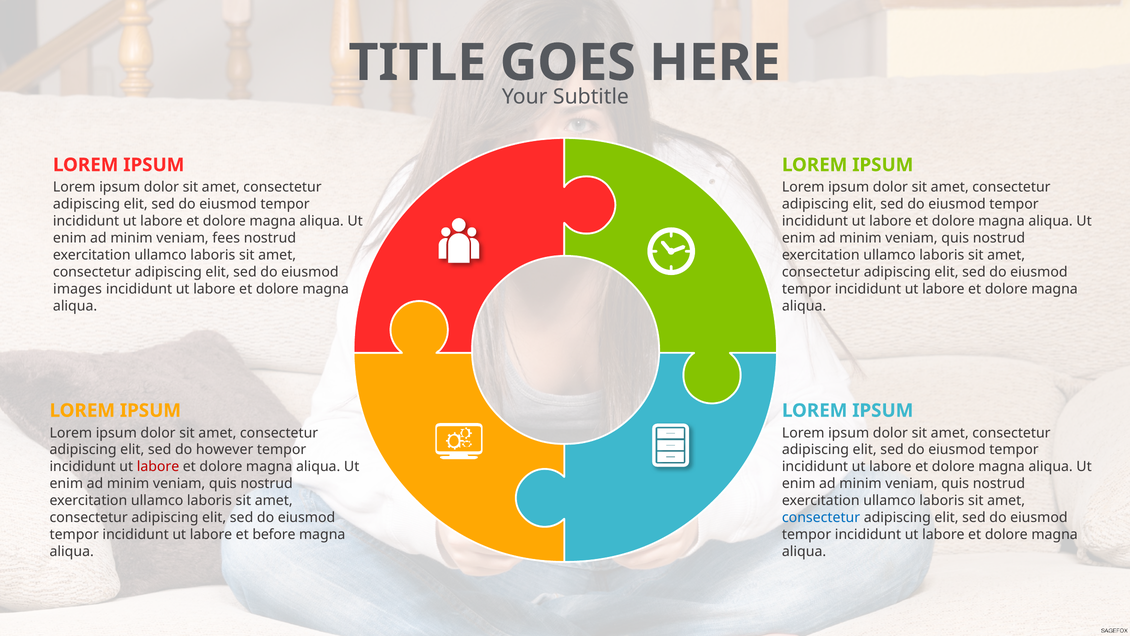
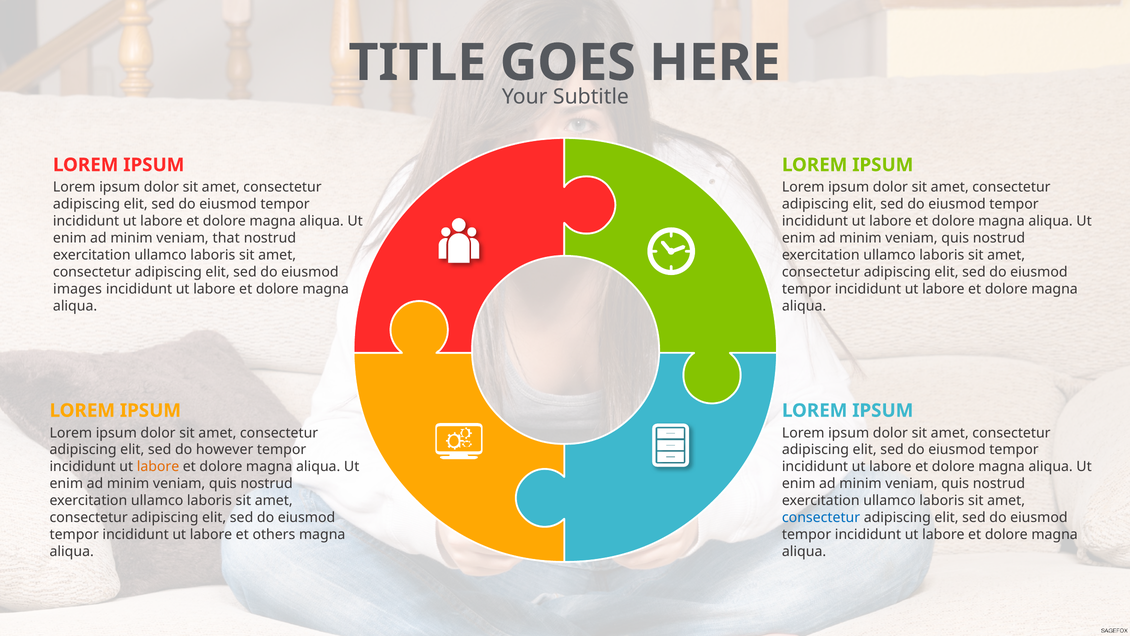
fees: fees -> that (226, 238)
labore colour: red -> orange (158, 467)
before: before -> others (274, 534)
